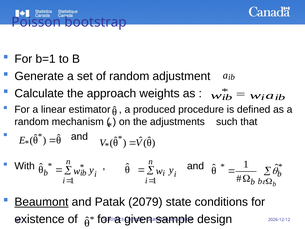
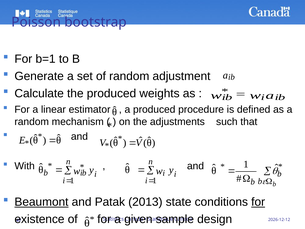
the approach: approach -> produced (111, 93)
2079: 2079 -> 2013 (145, 202)
for underline: none -> present (258, 202)
